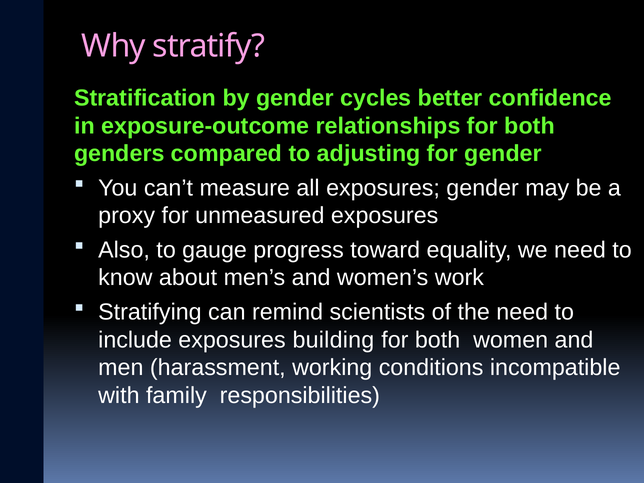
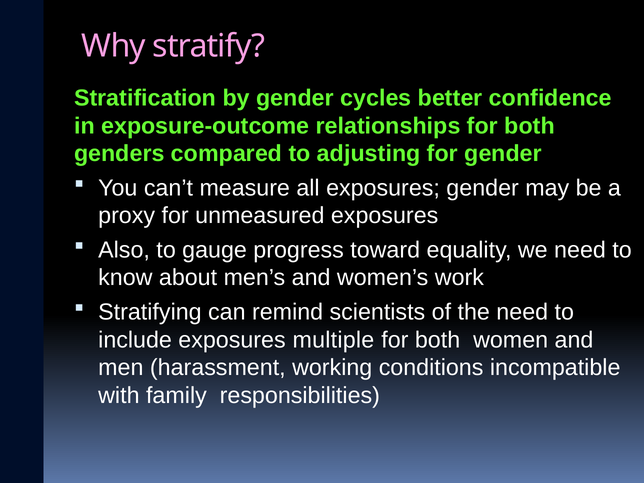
building: building -> multiple (333, 340)
